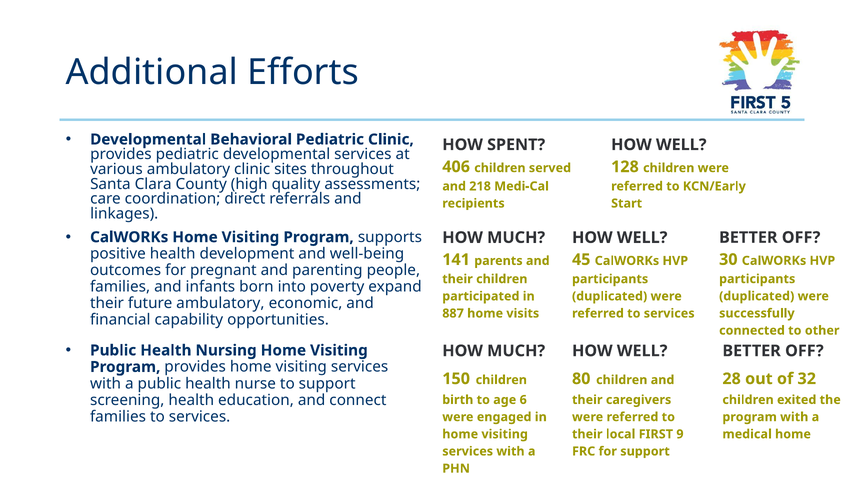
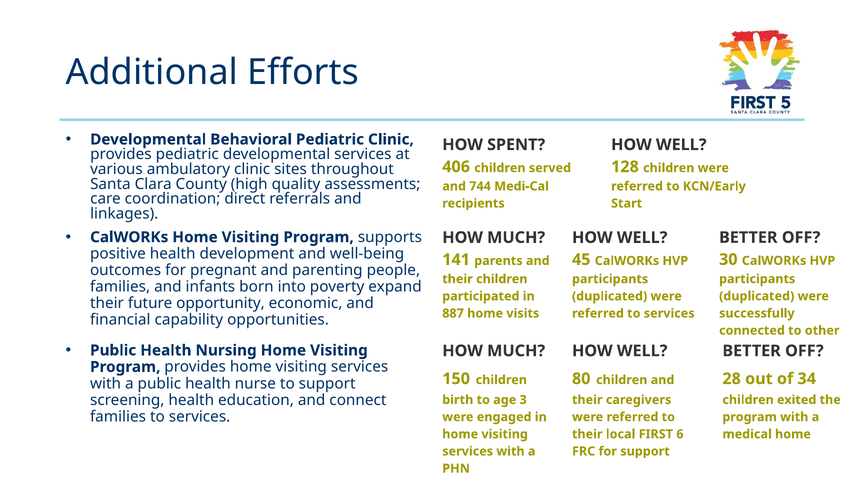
218: 218 -> 744 (480, 186)
future ambulatory: ambulatory -> opportunity (221, 303)
32: 32 -> 34 (807, 379)
6: 6 -> 3 (523, 400)
9: 9 -> 6 (680, 434)
